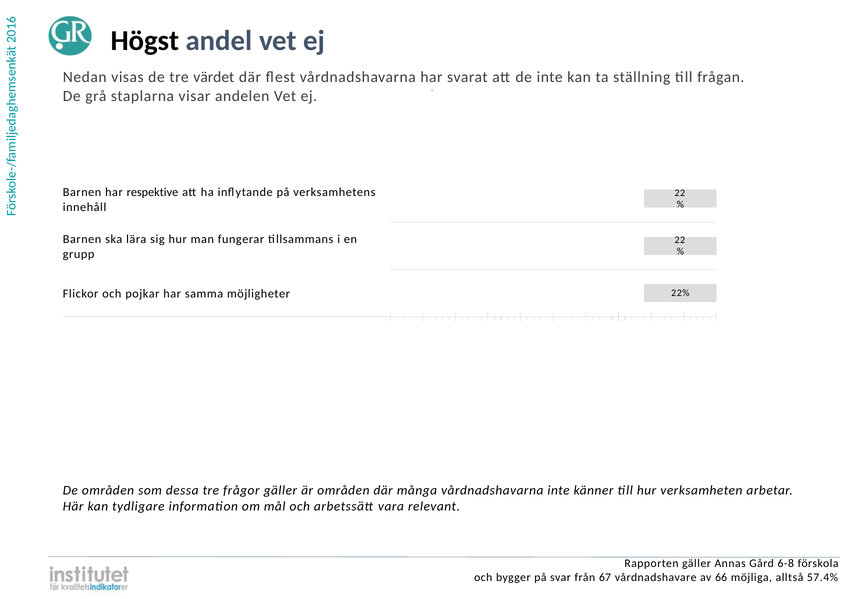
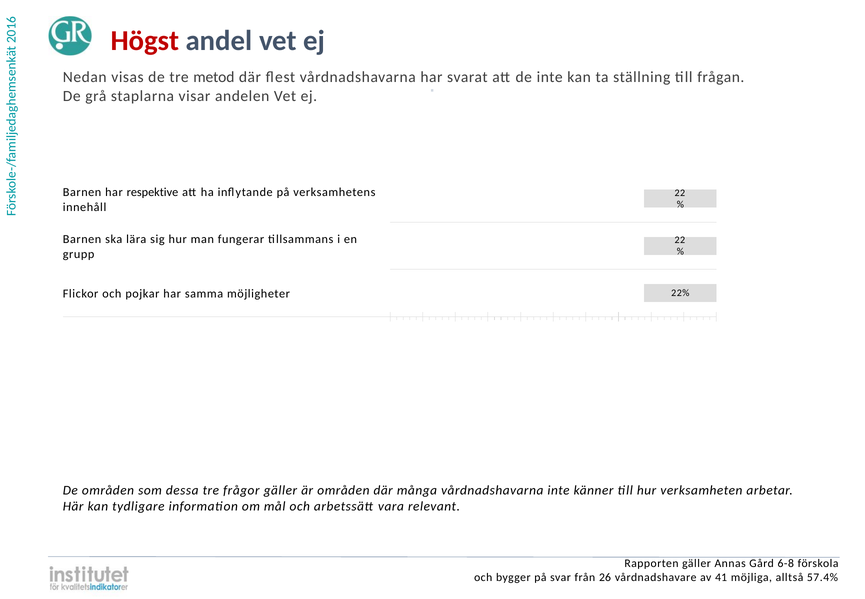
Högst colour: black -> red (145, 41)
värdet: värdet -> metod (214, 77)
67: 67 -> 26 (605, 577)
66: 66 -> 41 (721, 577)
